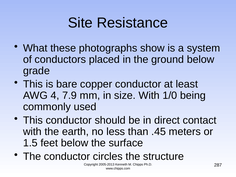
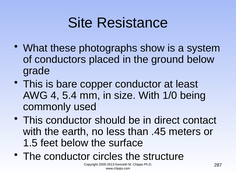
7.9: 7.9 -> 5.4 (70, 96)
